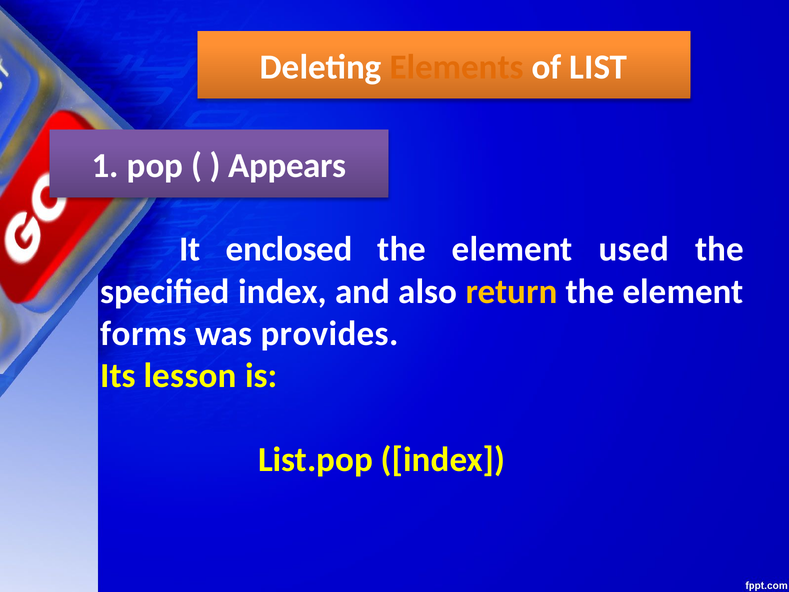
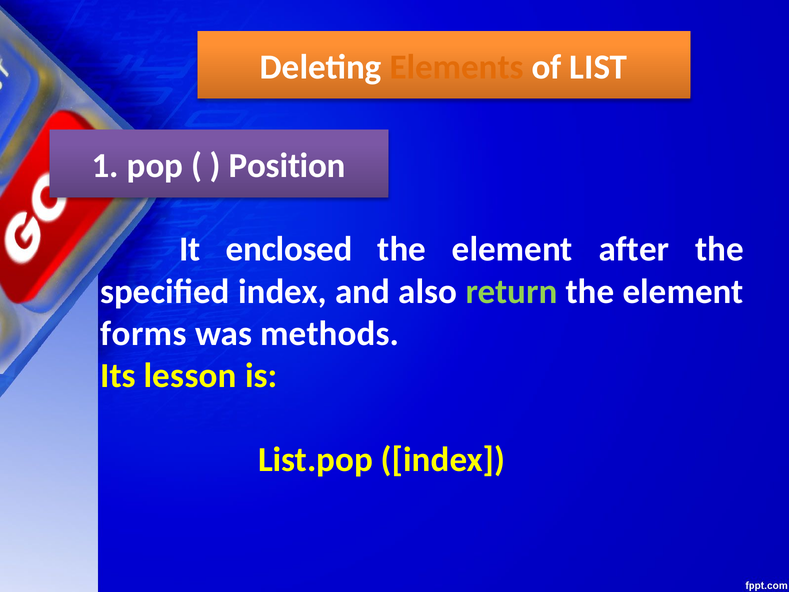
Appears: Appears -> Position (287, 166)
used: used -> after (634, 249)
return colour: yellow -> light green (511, 291)
provides: provides -> methods (330, 333)
